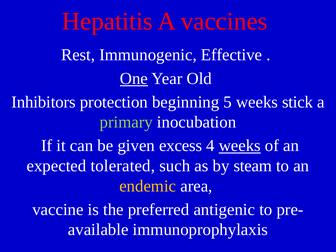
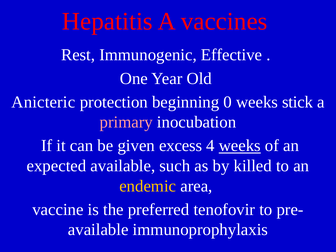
One underline: present -> none (134, 78)
Inhibitors: Inhibitors -> Anicteric (43, 102)
5: 5 -> 0 (228, 102)
primary colour: light green -> pink (126, 122)
expected tolerated: tolerated -> available (123, 166)
steam: steam -> killed (253, 166)
antigenic: antigenic -> tenofovir (224, 209)
